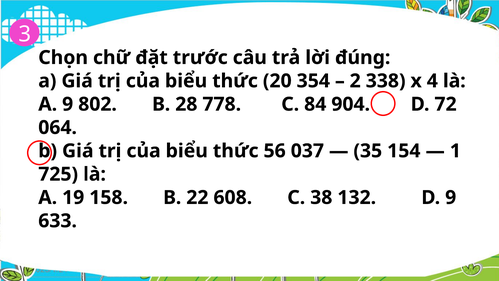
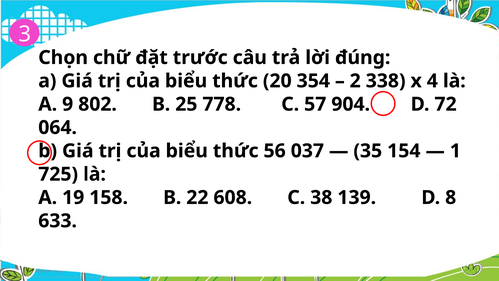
28: 28 -> 25 (186, 104)
84: 84 -> 57 (315, 104)
132: 132 -> 139 (357, 197)
D 9: 9 -> 8 (451, 197)
